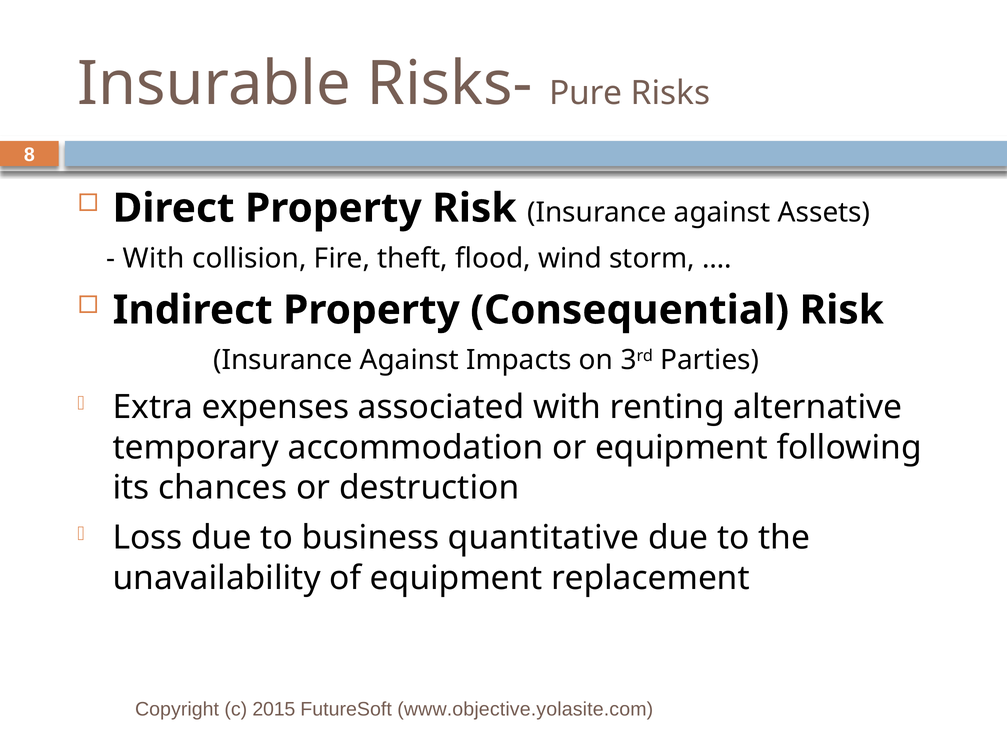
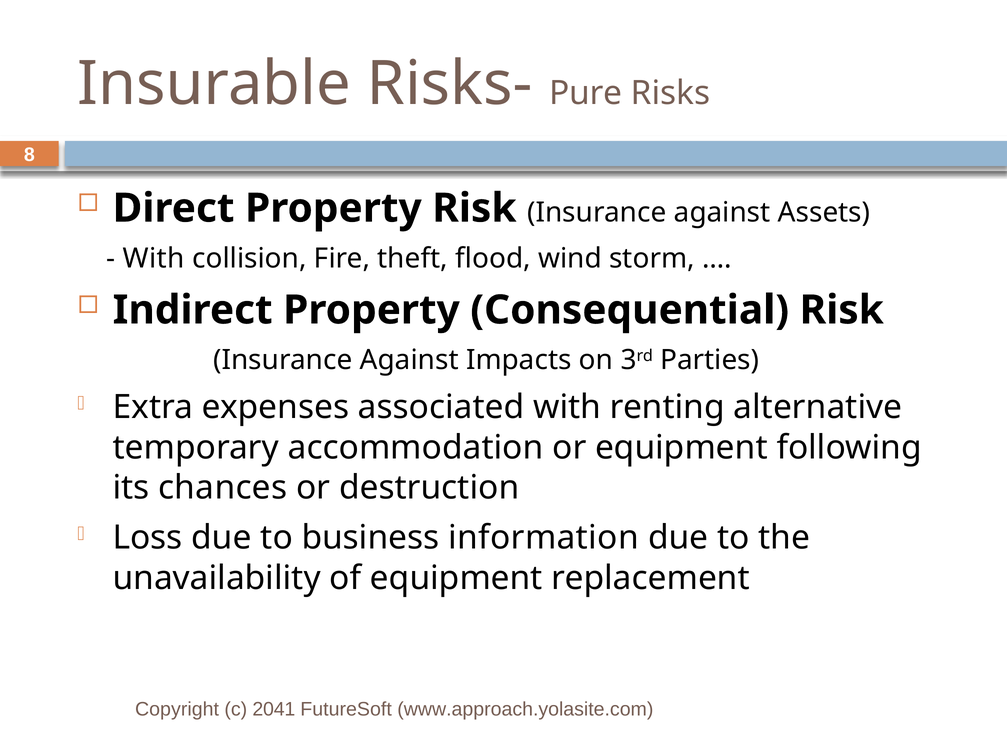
quantitative: quantitative -> information (544, 538)
2015: 2015 -> 2041 (274, 710)
www.objective.yolasite.com: www.objective.yolasite.com -> www.approach.yolasite.com (525, 710)
